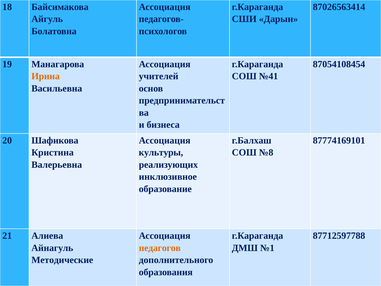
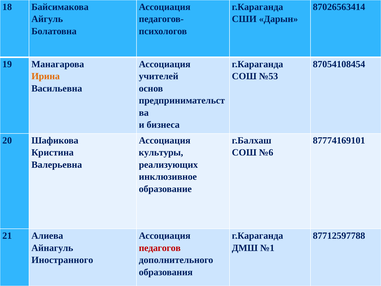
№41: №41 -> №53 (268, 76)
№8: №8 -> №6 (266, 152)
педагогов colour: orange -> red (160, 248)
Методические: Методические -> Иностранного (62, 260)
